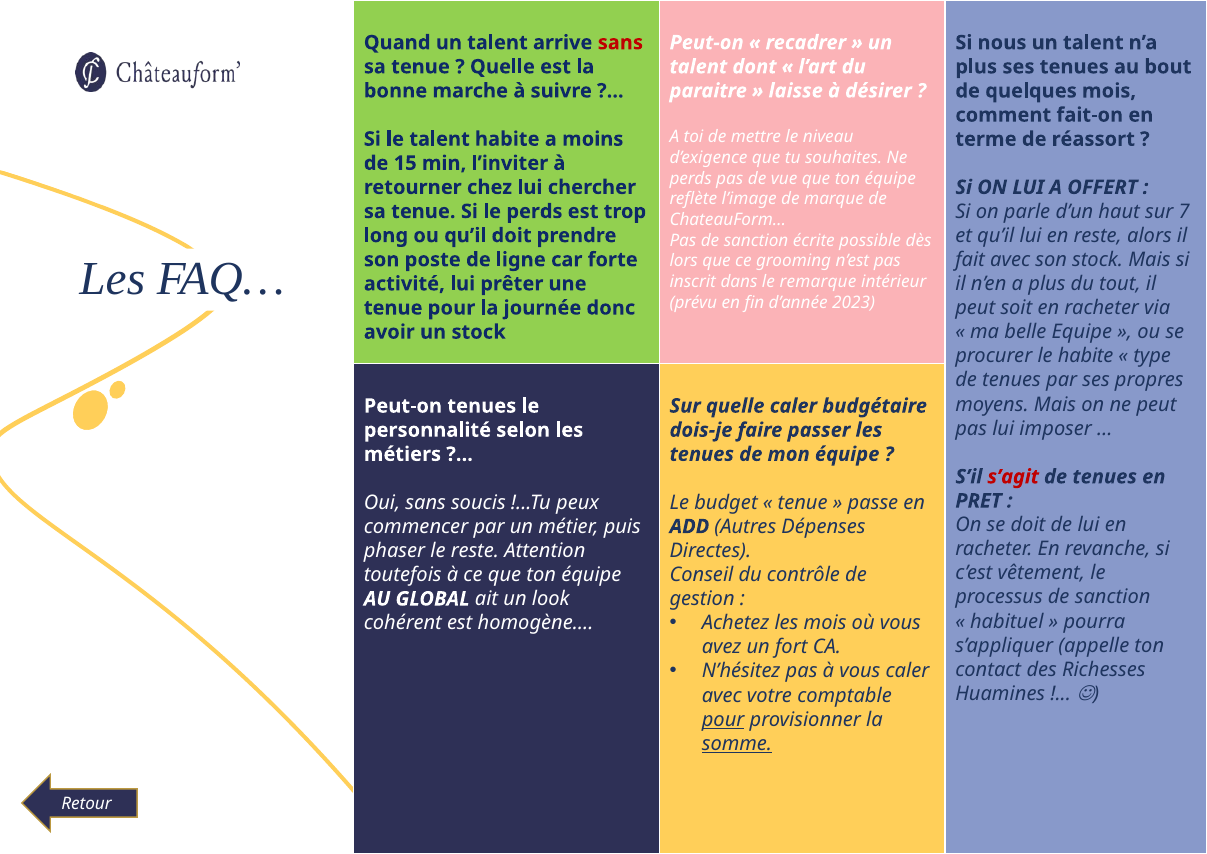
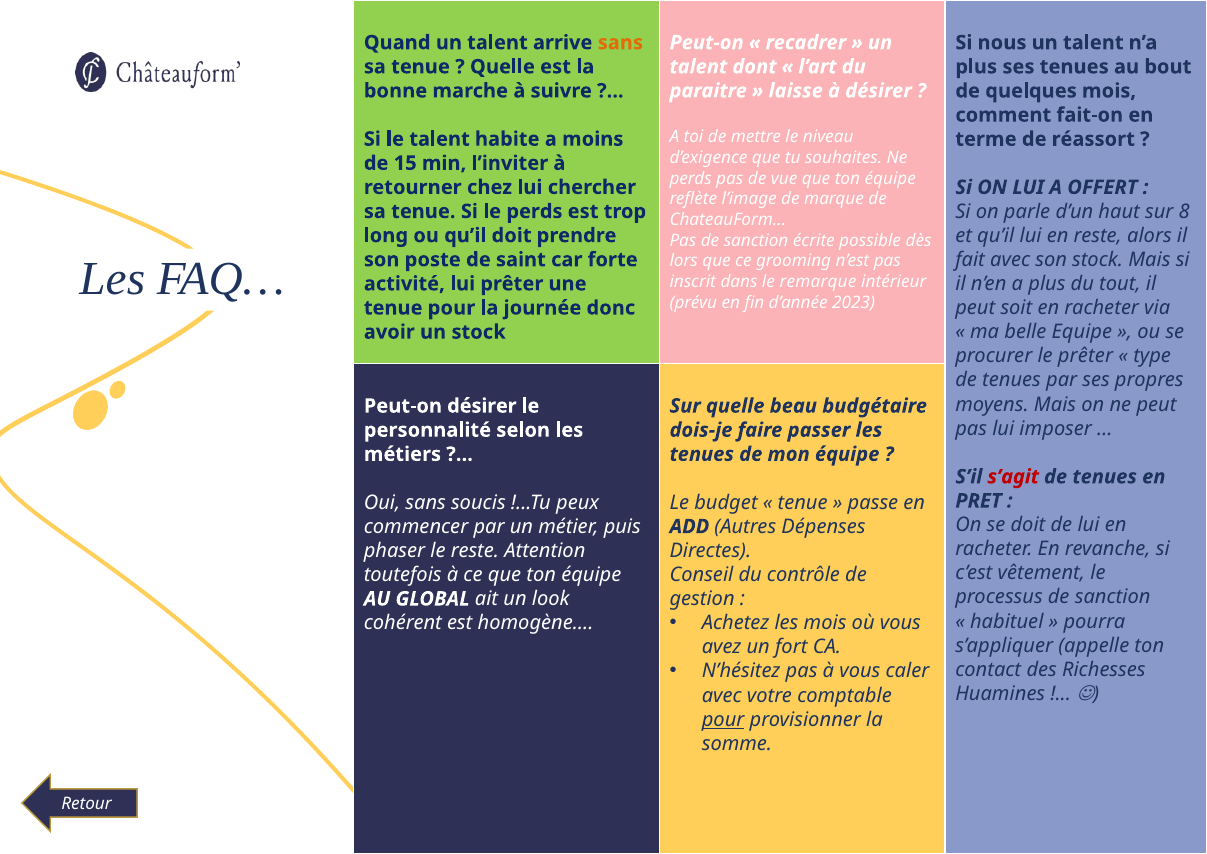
sans colour: red -> orange (620, 43)
7: 7 -> 8 (1184, 211)
ligne: ligne -> saint (521, 259)
le habite: habite -> prêter (1086, 356)
Peut-on tenues: tenues -> désirer (482, 406)
quelle caler: caler -> beau (793, 406)
somme underline: present -> none (737, 743)
